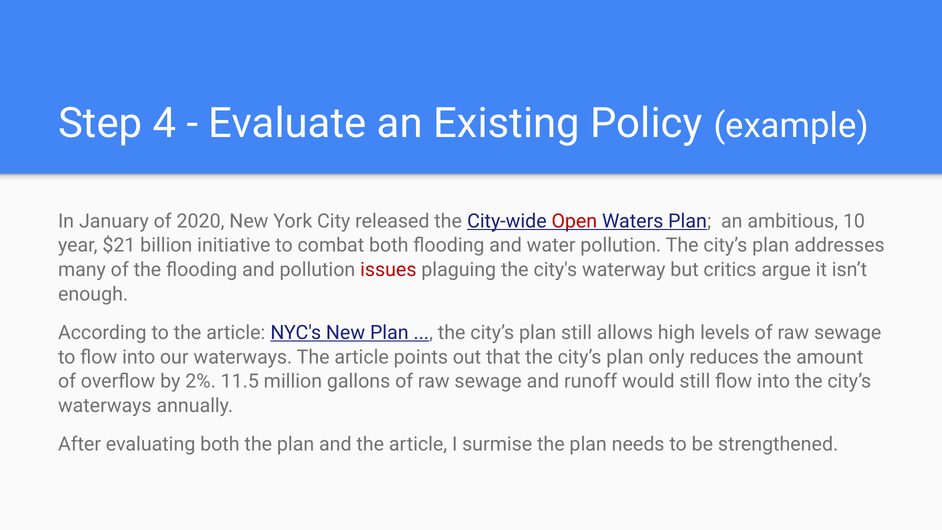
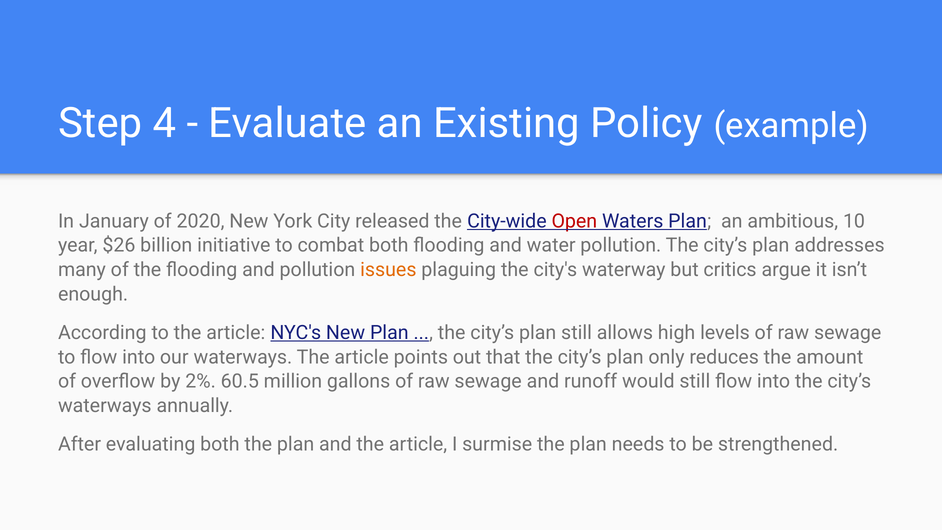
$21: $21 -> $26 (119, 245)
issues colour: red -> orange (388, 270)
11.5: 11.5 -> 60.5 (240, 381)
